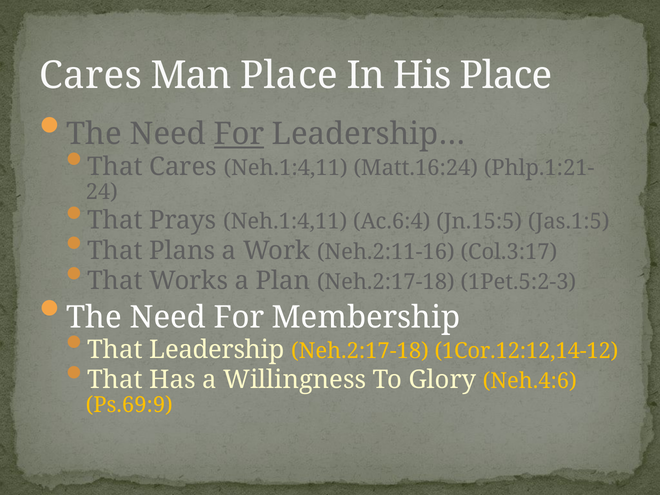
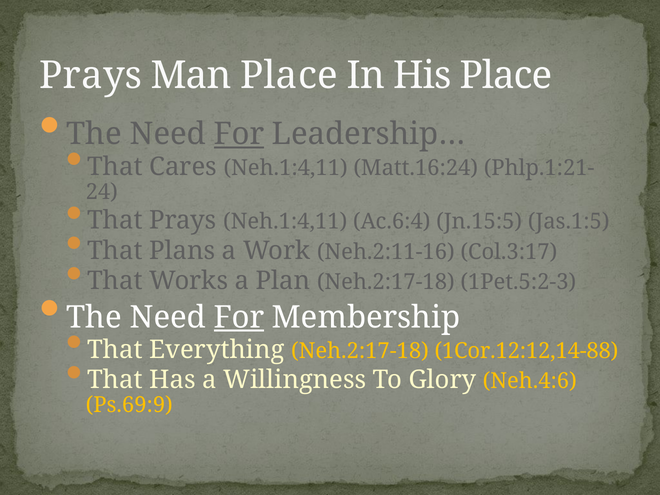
Cares: Cares -> Prays (91, 75)
For underline: none -> present (239, 317)
Leadership: Leadership -> Everything (217, 350)
1Cor.12:12,14-12: 1Cor.12:12,14-12 -> 1Cor.12:12,14-88 (526, 351)
